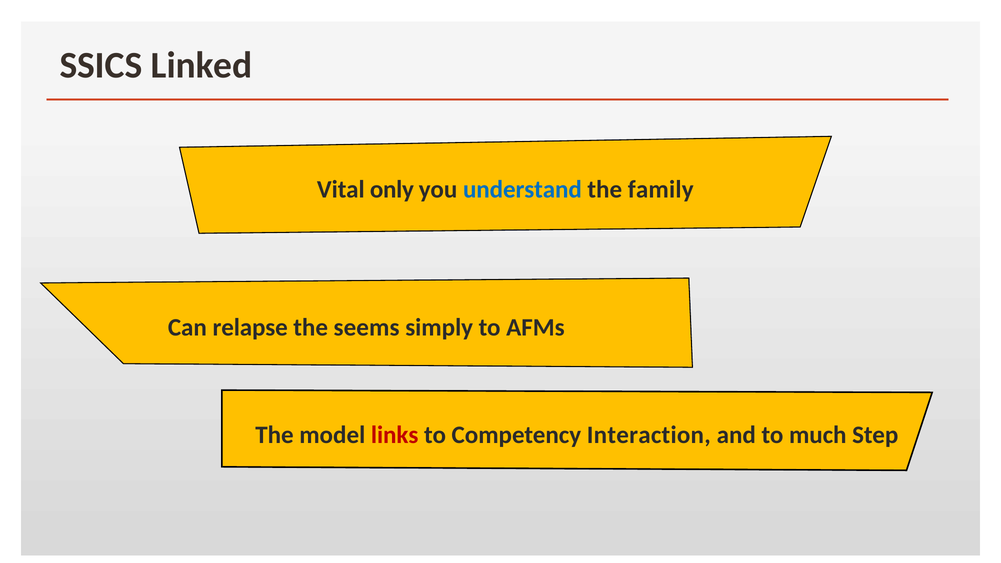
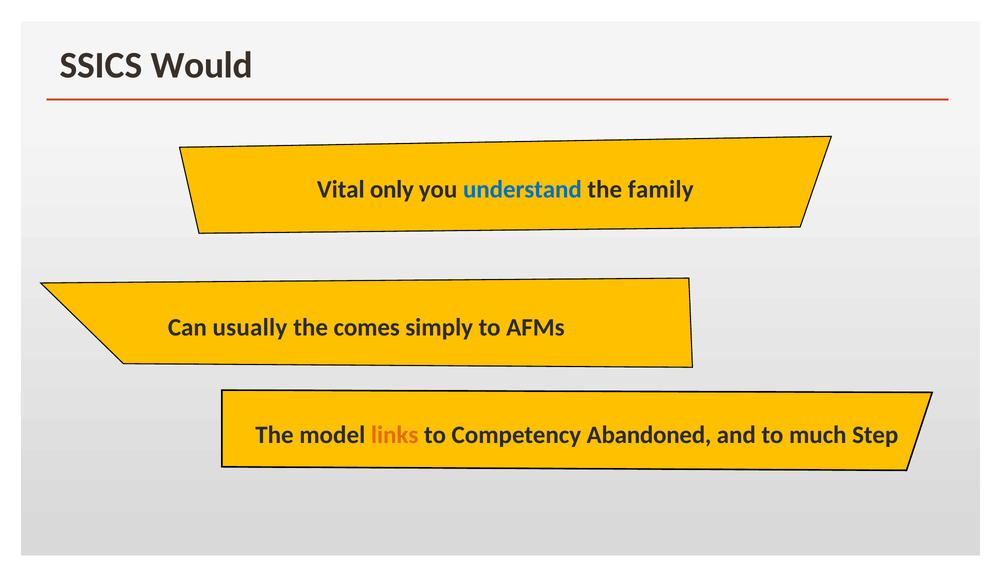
Linked: Linked -> Would (202, 65)
relapse: relapse -> usually (250, 327)
seems: seems -> comes (367, 327)
links colour: red -> orange (395, 435)
Interaction: Interaction -> Abandoned (649, 435)
